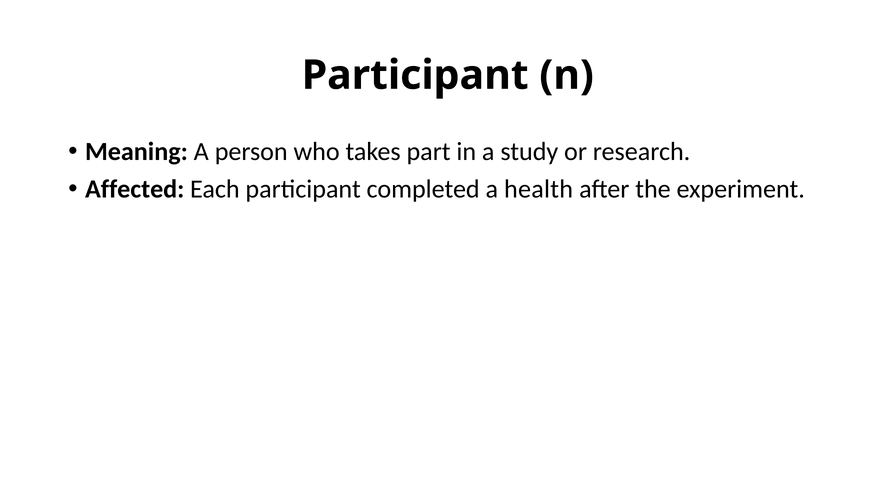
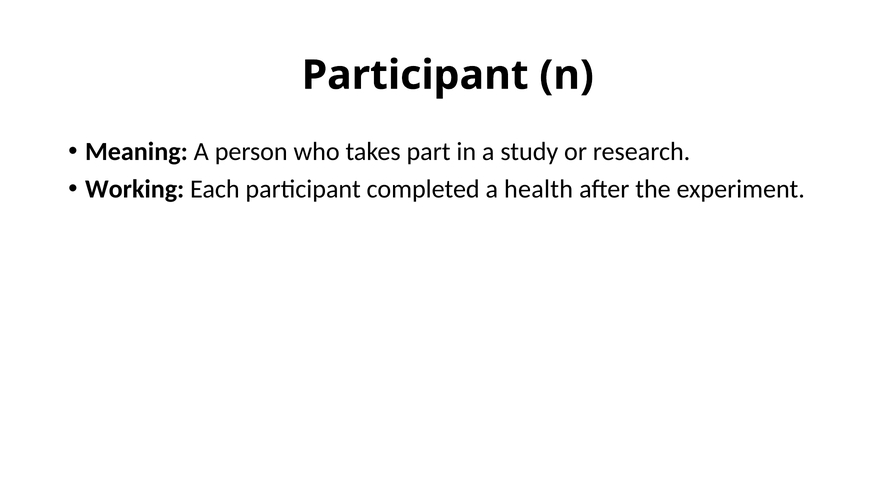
Affected: Affected -> Working (135, 189)
